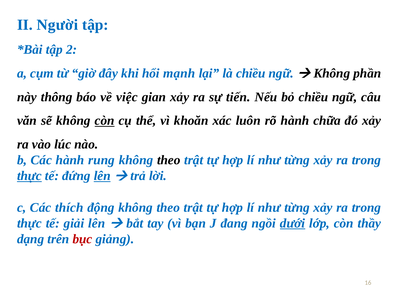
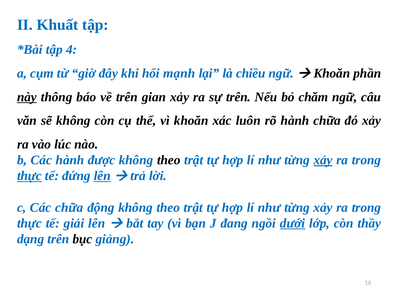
Người: Người -> Khuất (57, 25)
2: 2 -> 4 (72, 50)
Không: Không -> Khoăn (332, 73)
này underline: none -> present (27, 97)
về việc: việc -> trên (127, 97)
sự tiến: tiến -> trên (238, 97)
bỏ chiều: chiều -> chăm (313, 97)
còn underline: present -> none (105, 121)
rung: rung -> được (102, 160)
xảy underline: none -> present (323, 160)
Các thích: thích -> chữa (69, 208)
bục colour: red -> black (82, 239)
